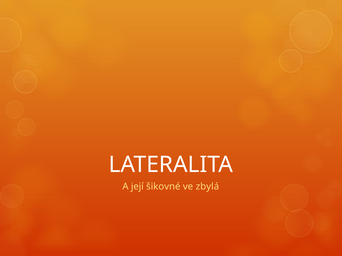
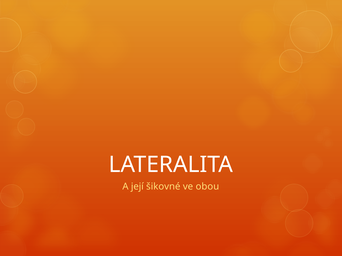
zbylá: zbylá -> obou (207, 187)
